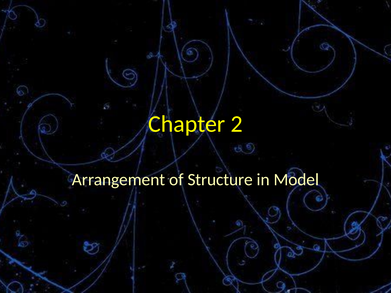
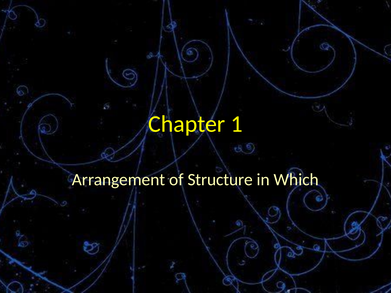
2: 2 -> 1 (237, 124)
Model: Model -> Which (296, 180)
